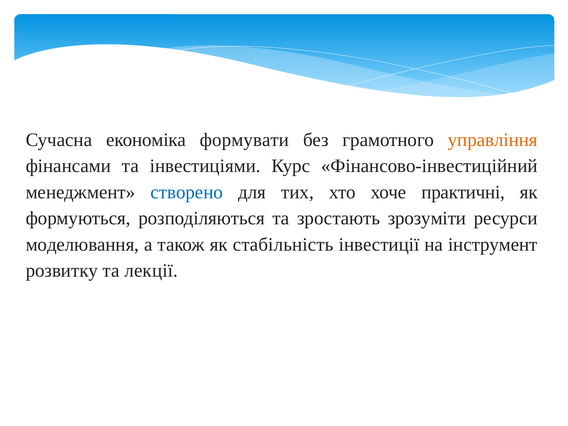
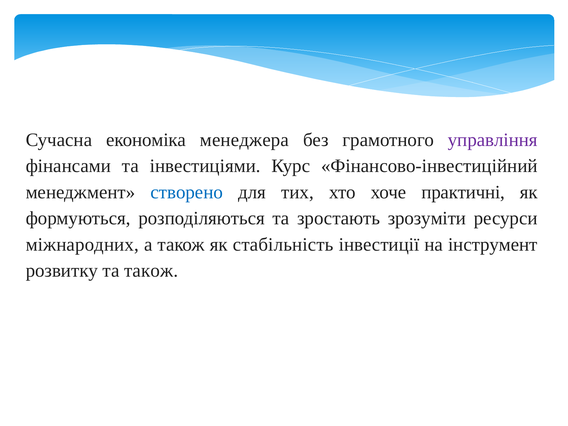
формувати: формувати -> менеджера (244, 140)
управління colour: orange -> purple (493, 140)
моделювання: моделювання -> міжнародних (82, 244)
та лекції: лекції -> також (151, 271)
